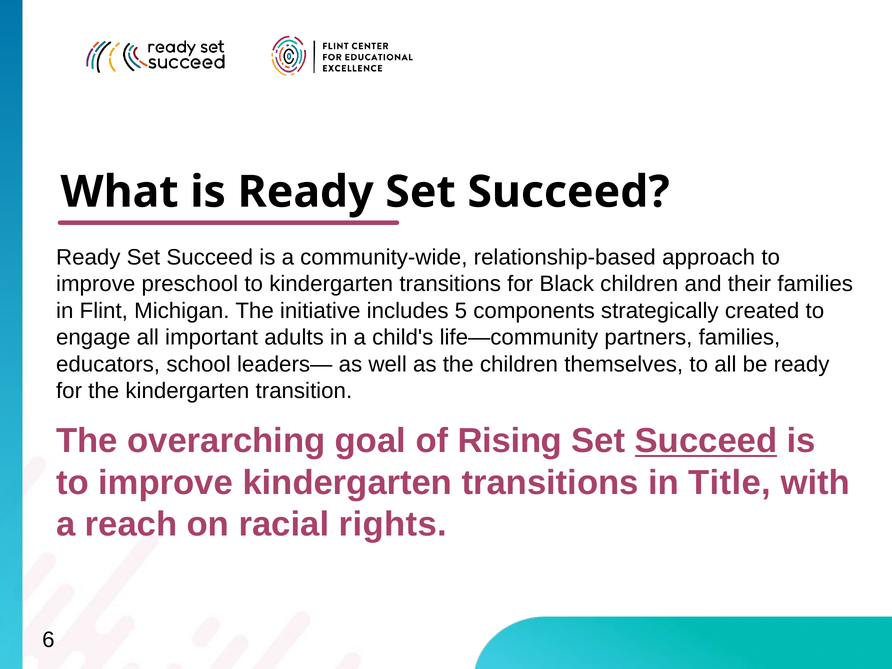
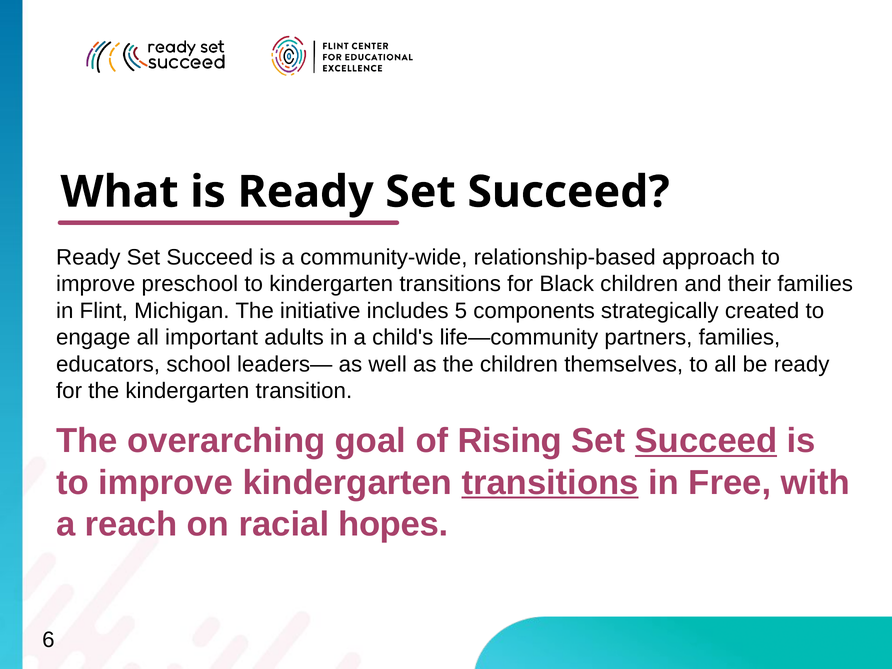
transitions underline: none -> present (550, 483)
Title: Title -> Free (730, 483)
rights: rights -> hopes (393, 524)
